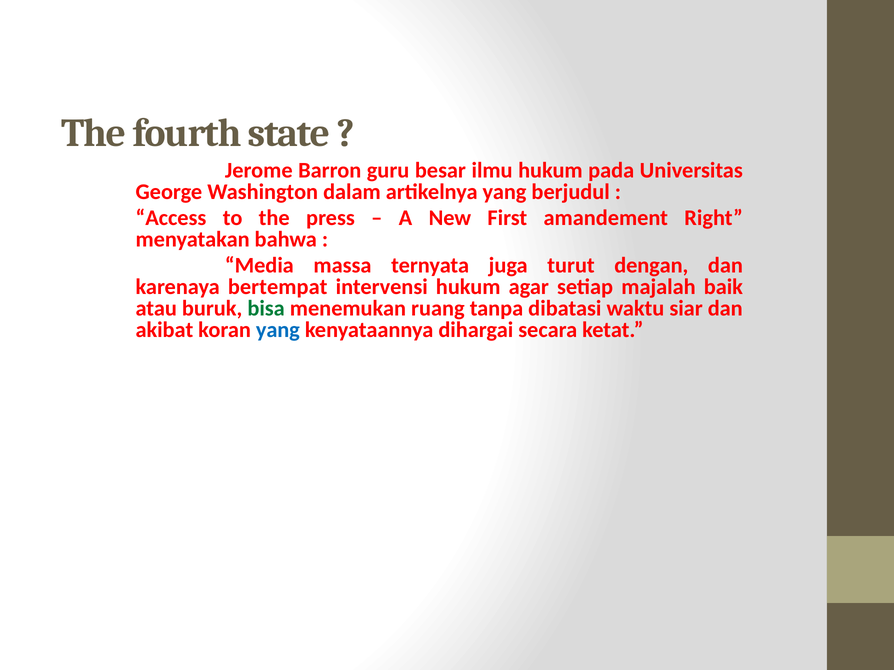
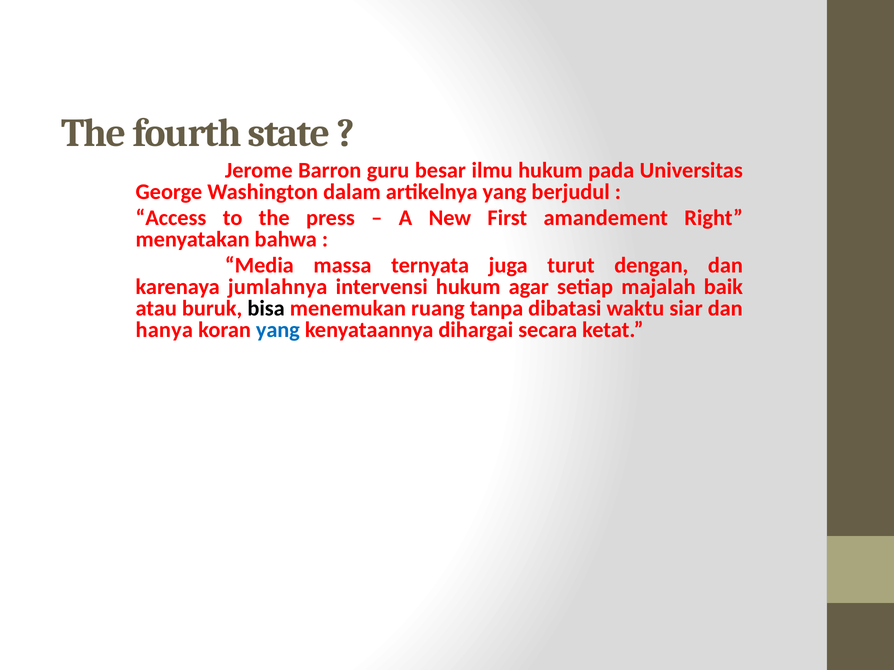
bertempat: bertempat -> jumlahnya (278, 287)
bisa colour: green -> black (266, 308)
akibat: akibat -> hanya (164, 330)
